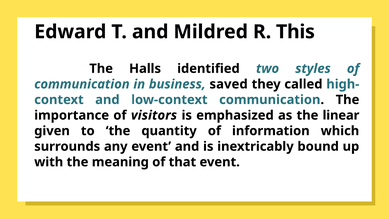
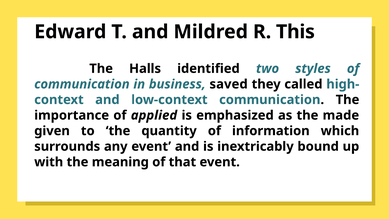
visitors: visitors -> applied (154, 115)
linear: linear -> made (341, 115)
